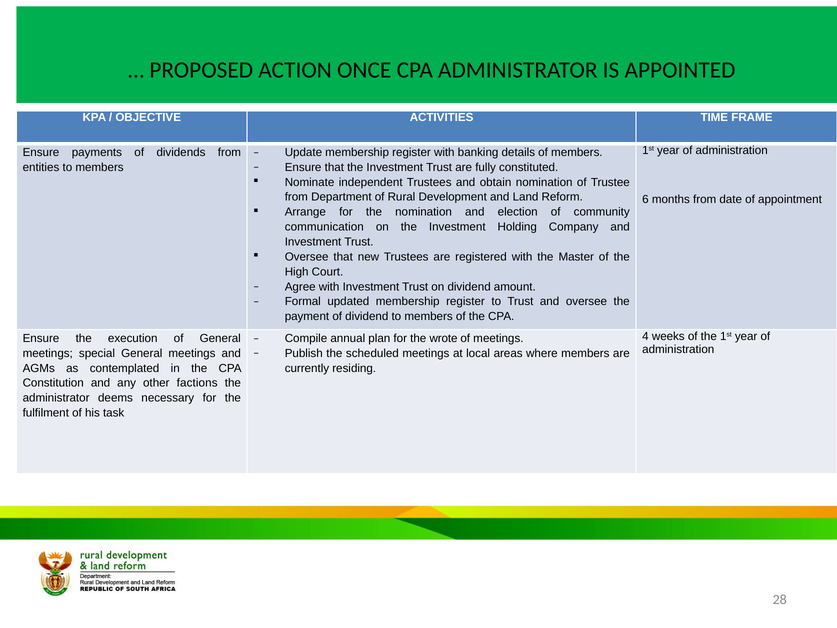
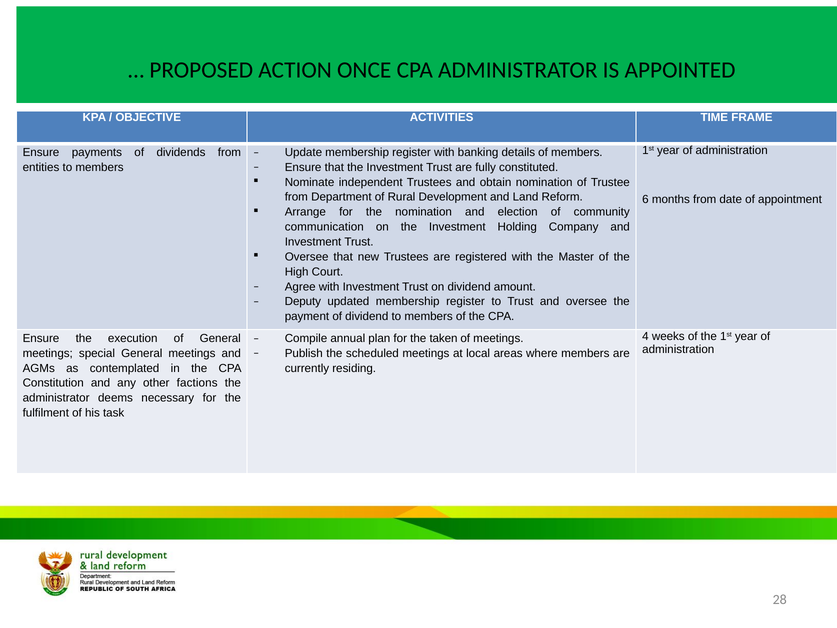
Formal: Formal -> Deputy (303, 302)
wrote: wrote -> taken (444, 338)
